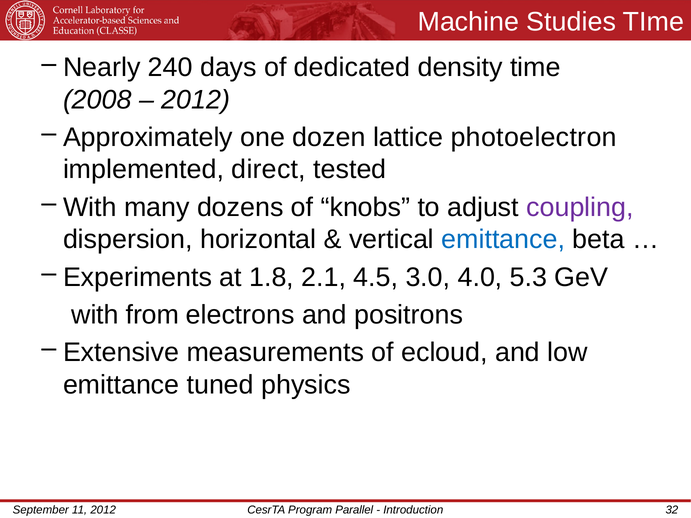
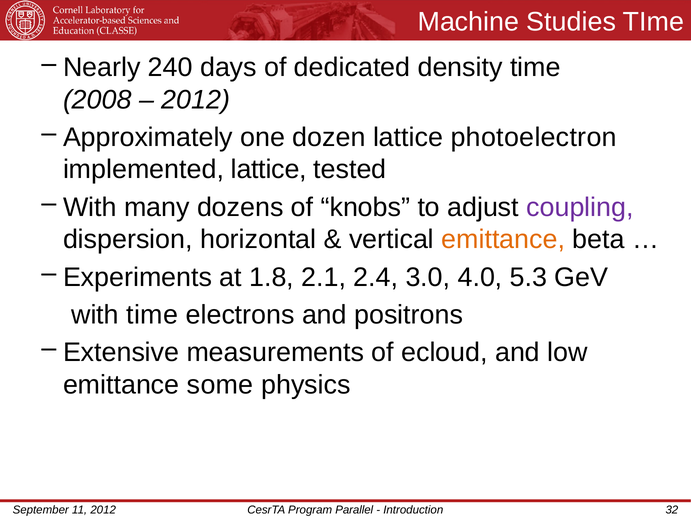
implemented direct: direct -> lattice (269, 170)
emittance colour: blue -> orange (503, 240)
4.5: 4.5 -> 2.4 (376, 277)
with from: from -> time (152, 315)
tuned: tuned -> some (220, 385)
